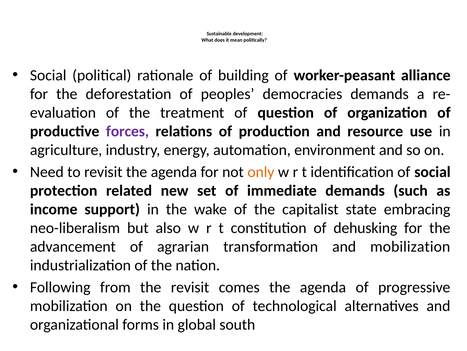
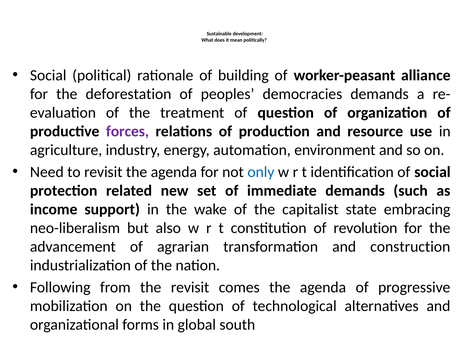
only colour: orange -> blue (261, 172)
dehusking: dehusking -> revolution (365, 228)
and mobilization: mobilization -> construction (410, 246)
